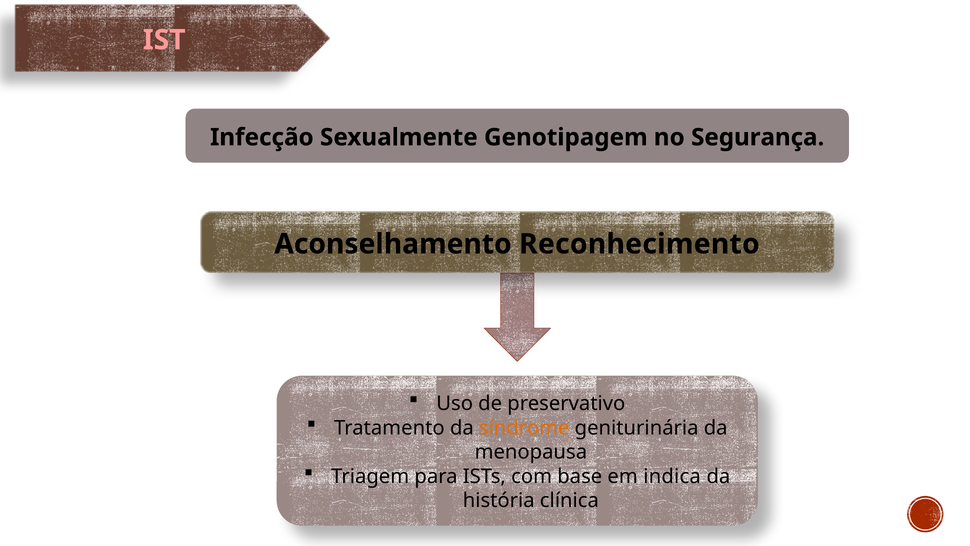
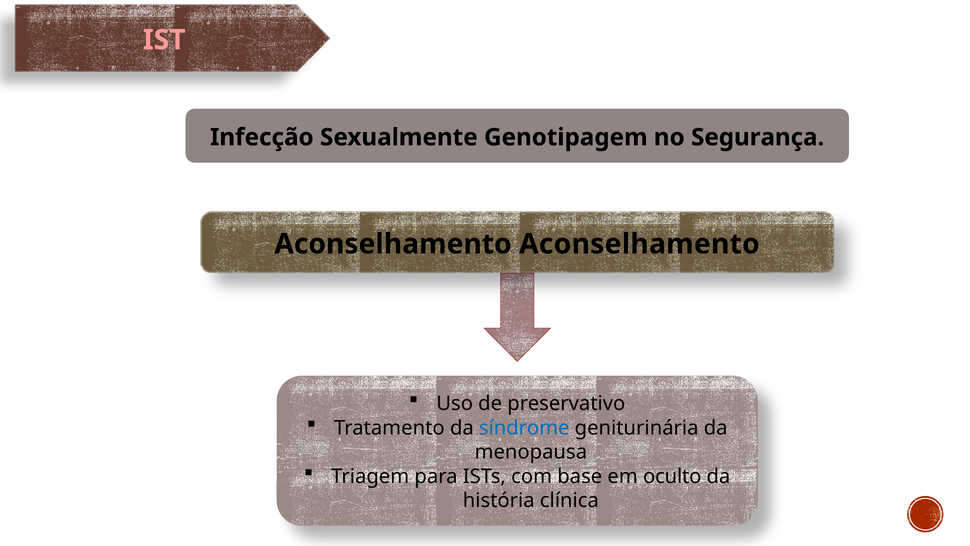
Aconselhamento Reconhecimento: Reconhecimento -> Aconselhamento (639, 244)
síndrome colour: orange -> blue (524, 428)
indica: indica -> oculto (672, 476)
